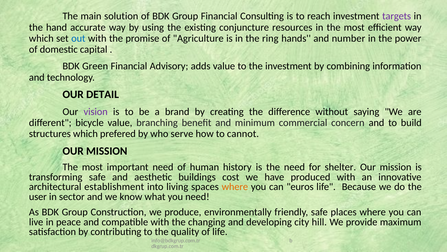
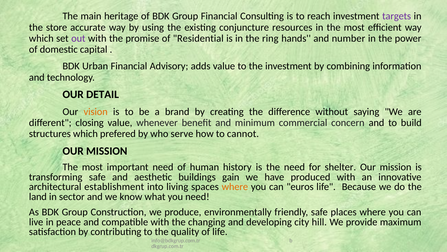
solution: solution -> heritage (121, 16)
hand: hand -> store (57, 27)
out colour: blue -> purple (78, 38)
Agriculture: Agriculture -> Residential (198, 38)
Green: Green -> Urban (95, 66)
vision colour: purple -> orange (96, 111)
bicycle: bicycle -> closing (90, 122)
branching: branching -> whenever (157, 122)
cost: cost -> gain (231, 177)
user: user -> land (38, 196)
